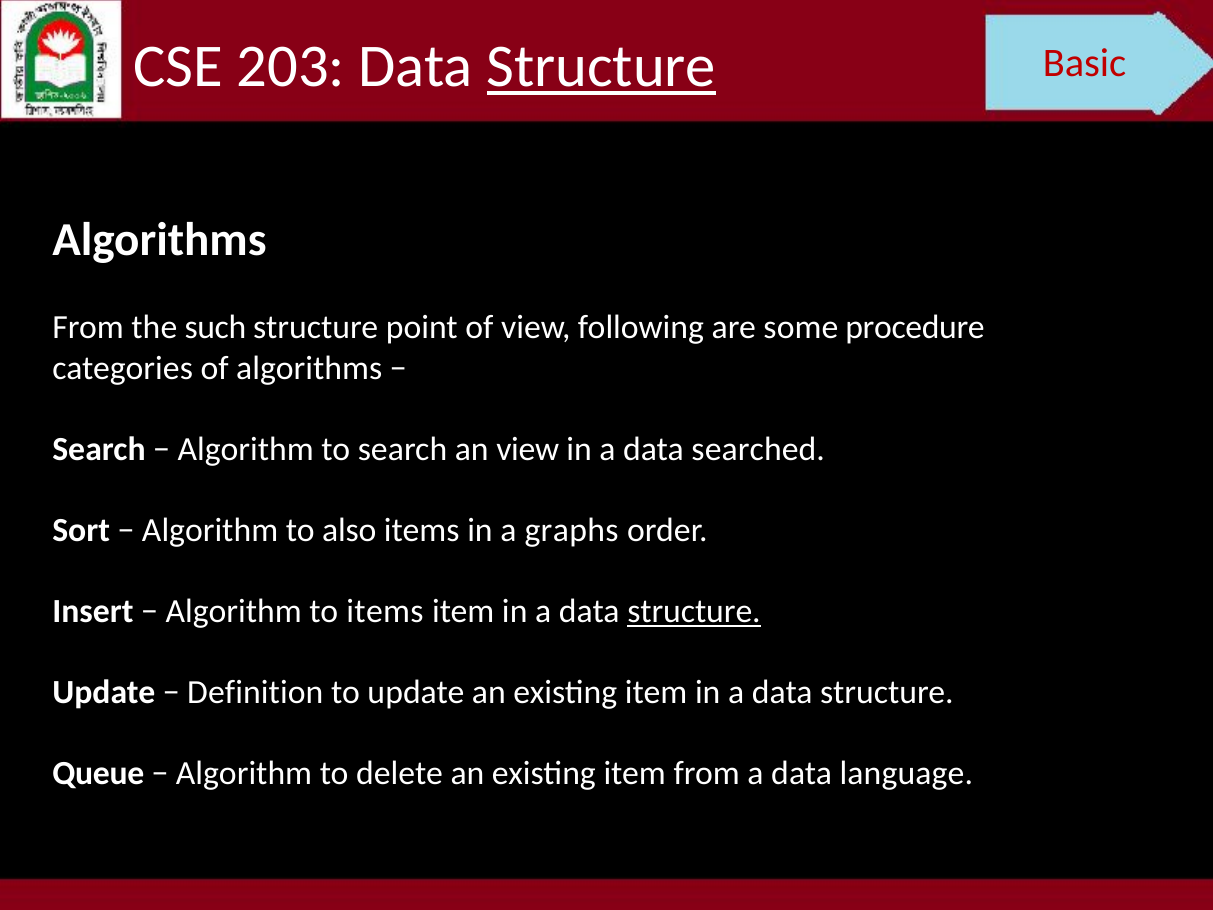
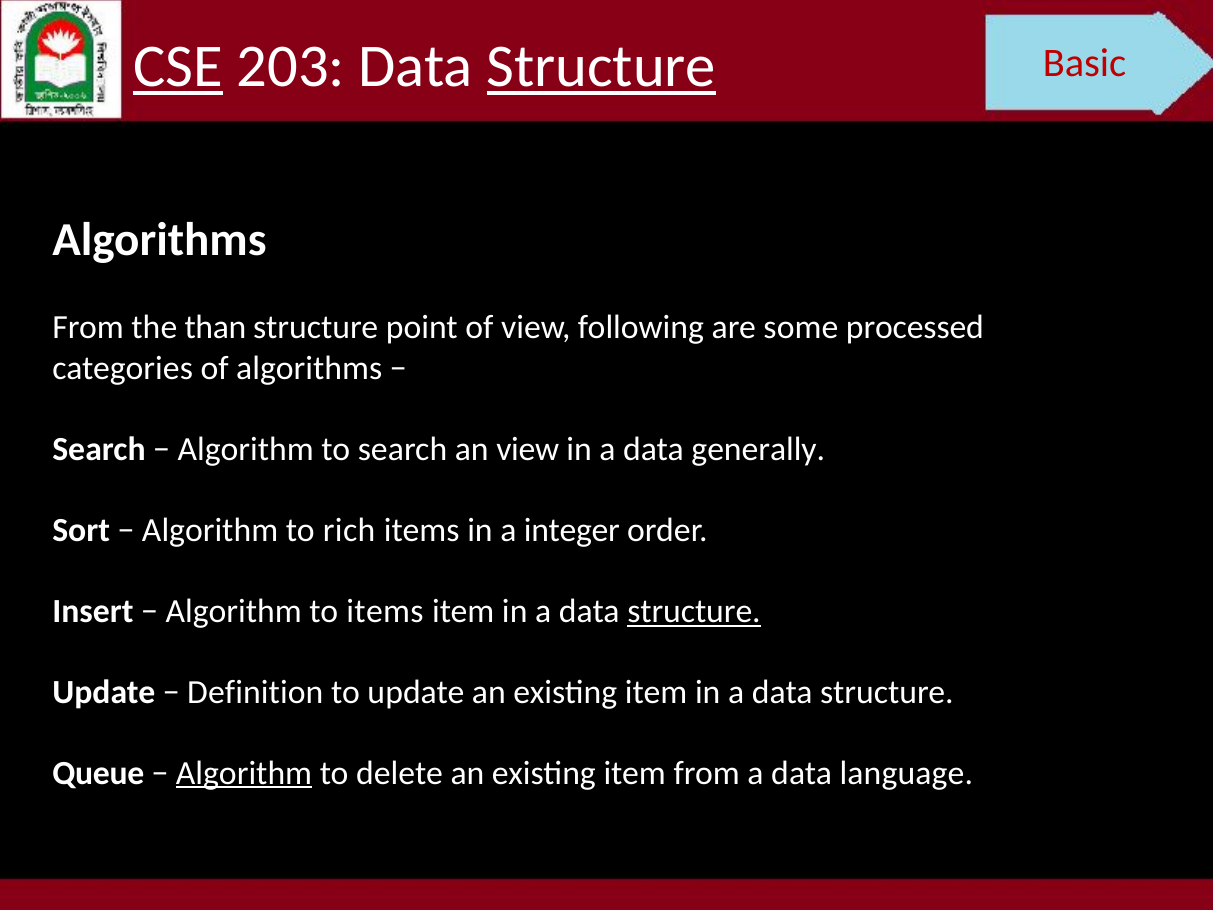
CSE underline: none -> present (178, 67)
such: such -> than (215, 328)
procedure: procedure -> processed (915, 328)
searched: searched -> generally (758, 449)
also: also -> rich (349, 530)
graphs: graphs -> integer (572, 530)
Algorithm underline: none -> present (244, 773)
